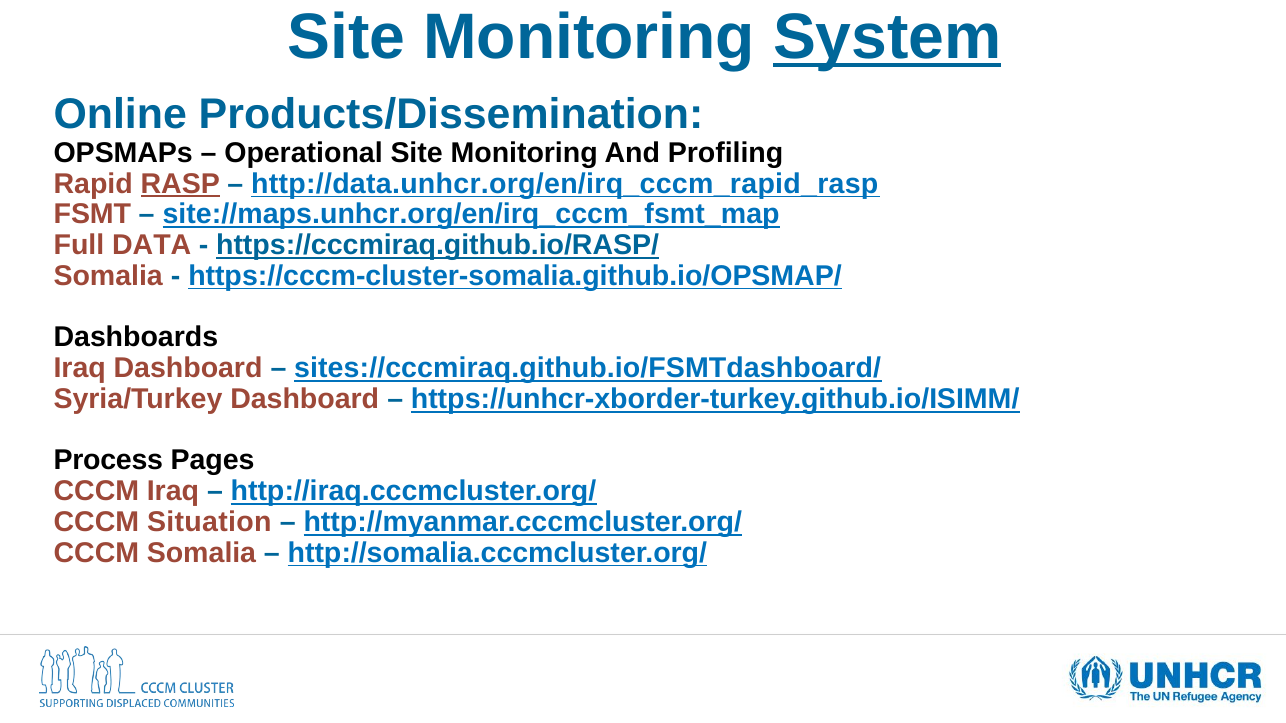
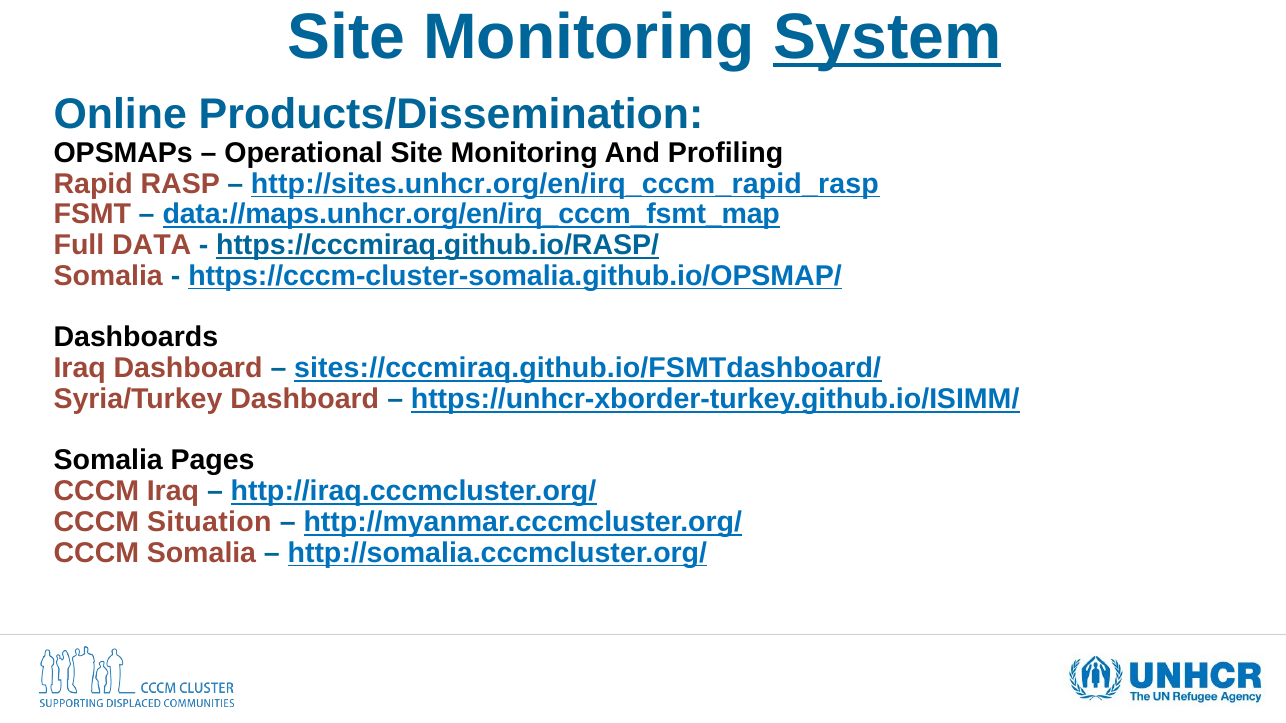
RASP underline: present -> none (180, 184)
http://data.unhcr.org/en/irq_cccm_rapid_rasp: http://data.unhcr.org/en/irq_cccm_rapid_rasp -> http://sites.unhcr.org/en/irq_cccm_rapid_rasp (565, 184)
site://maps.unhcr.org/en/irq_cccm_fsmt_map: site://maps.unhcr.org/en/irq_cccm_fsmt_map -> data://maps.unhcr.org/en/irq_cccm_fsmt_map (471, 215)
Process: Process -> Somalia (108, 461)
